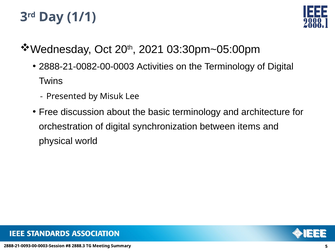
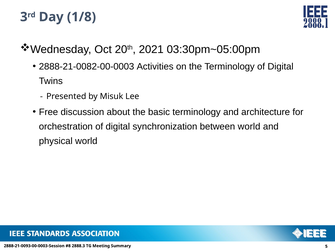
1/1: 1/1 -> 1/8 (81, 17)
between items: items -> world (249, 127)
